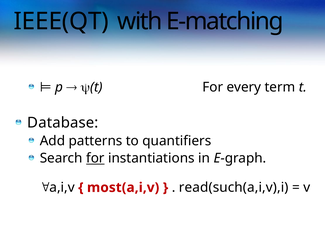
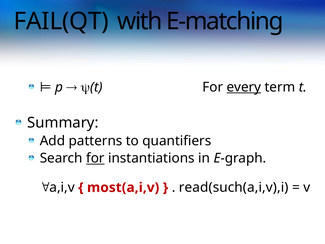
IEEE(QT: IEEE(QT -> FAIL(QT (61, 21)
every underline: none -> present (244, 87)
Database: Database -> Summary (63, 123)
